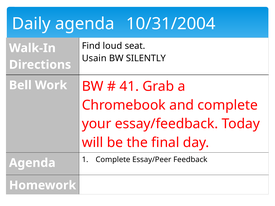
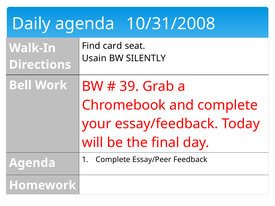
10/31/2004: 10/31/2004 -> 10/31/2008 (171, 24)
loud: loud -> card (112, 46)
41: 41 -> 39 (129, 86)
